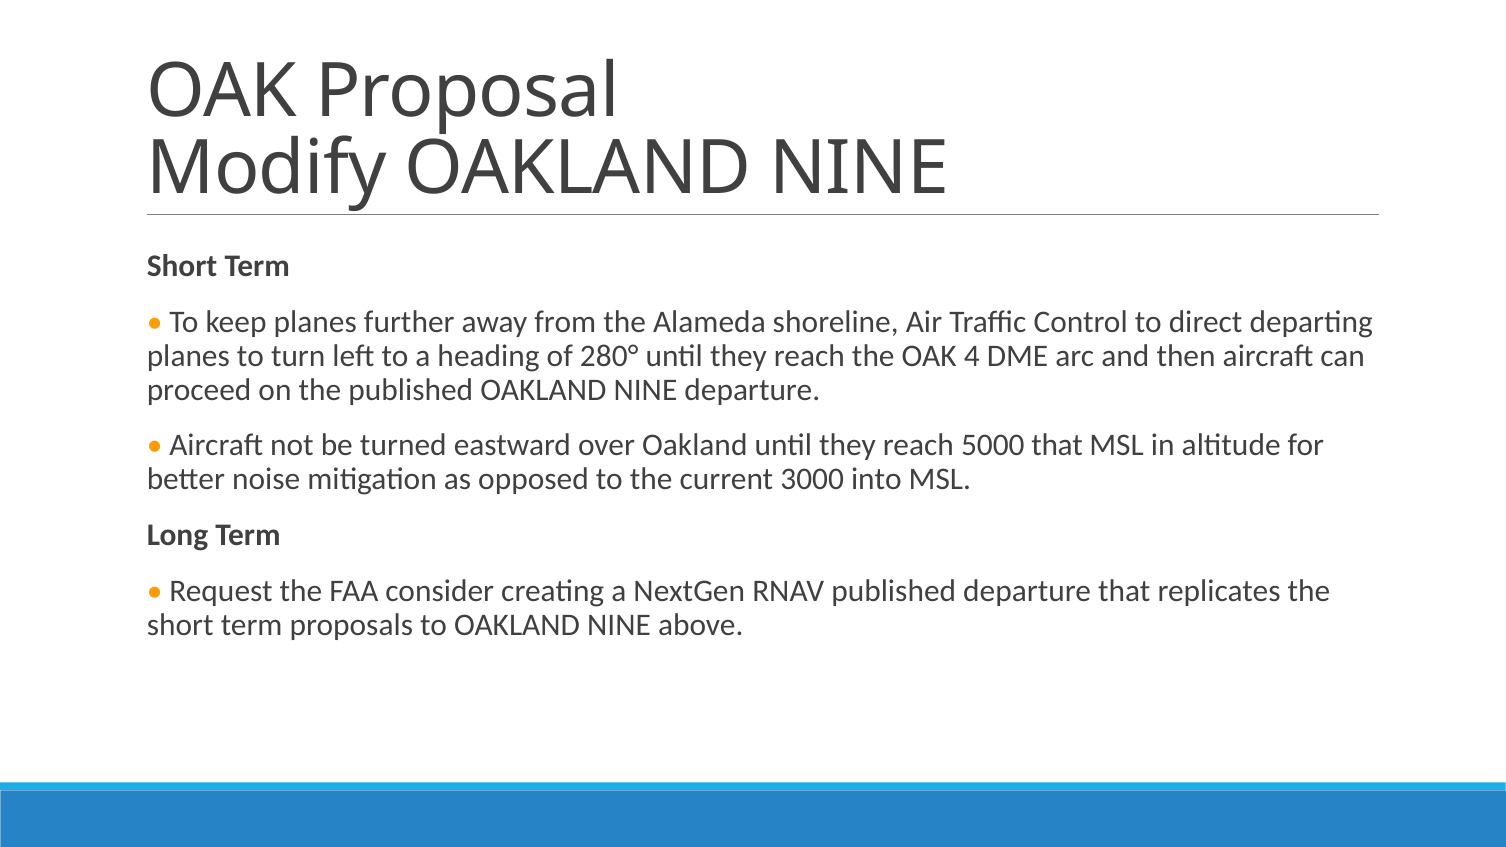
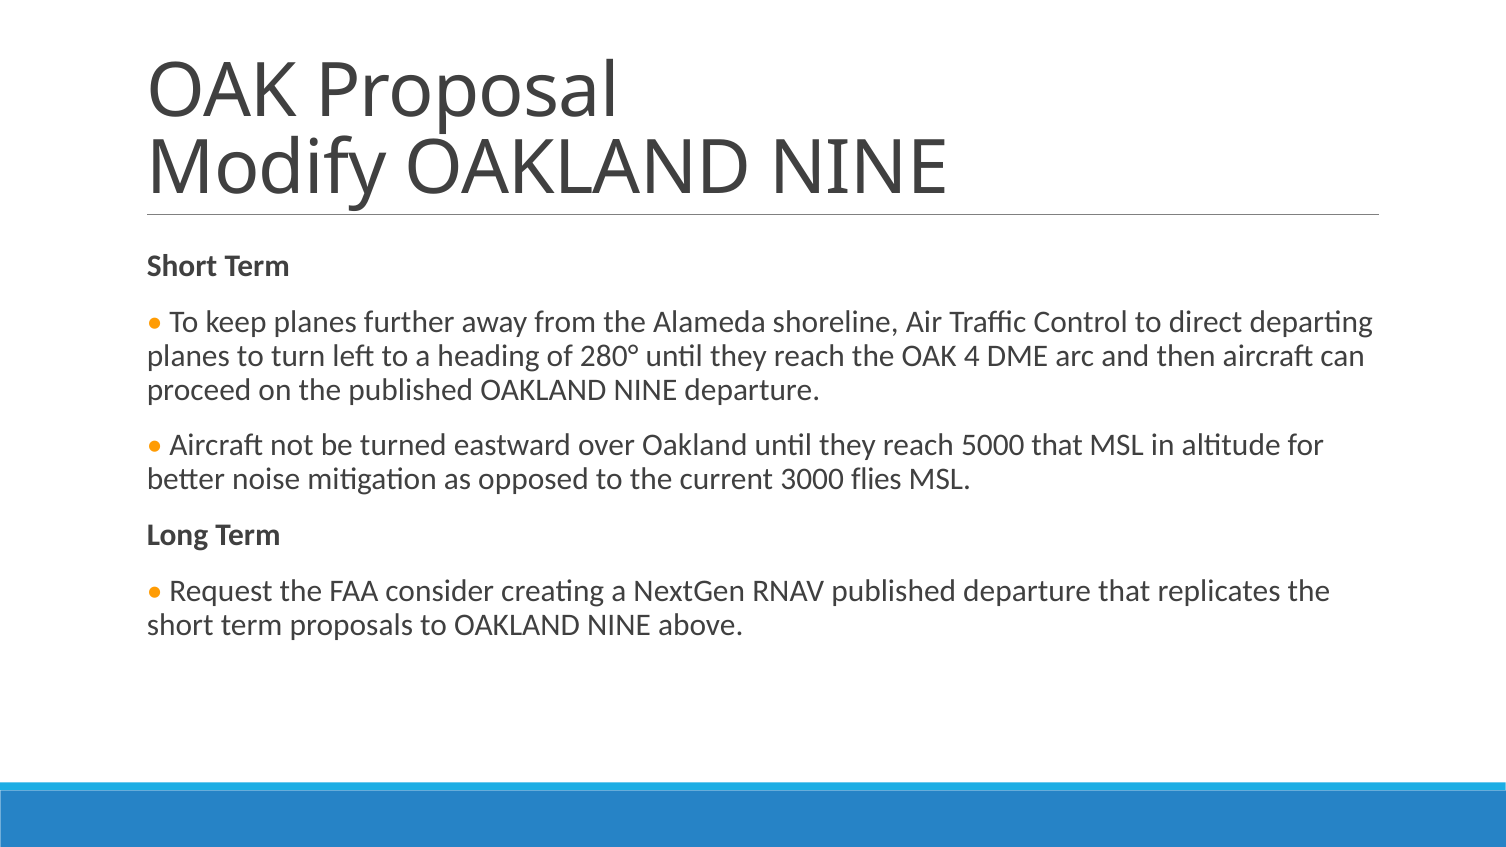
into: into -> flies (876, 480)
